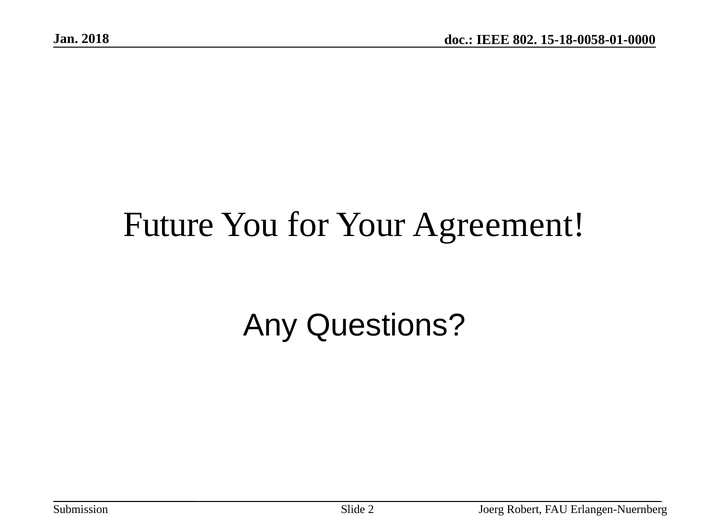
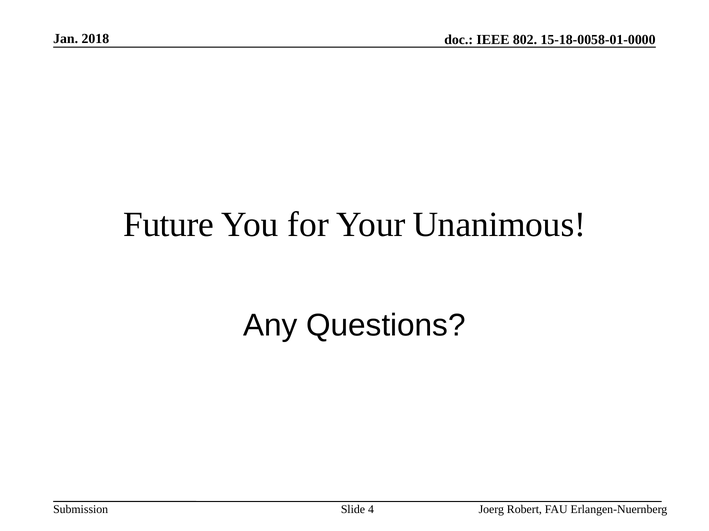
Agreement: Agreement -> Unanimous (499, 225)
2: 2 -> 4 (371, 510)
